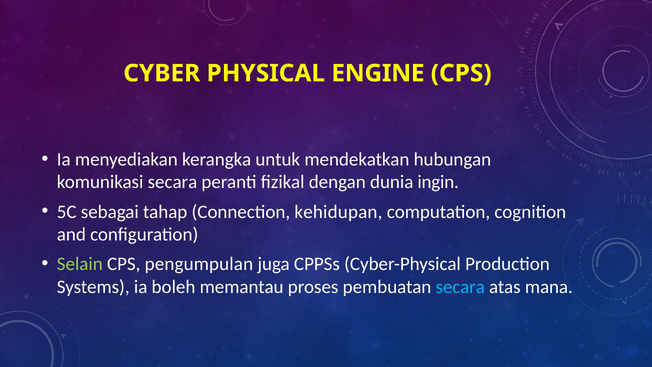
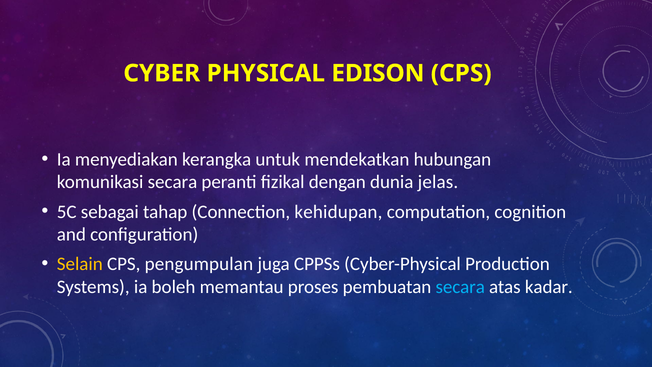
ENGINE: ENGINE -> EDISON (378, 73)
ingin: ingin -> jelas (438, 182)
Selain colour: light green -> yellow (80, 264)
mana: mana -> kadar (549, 287)
